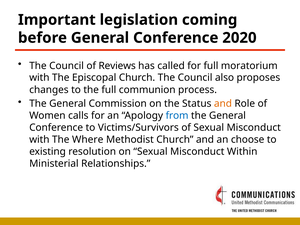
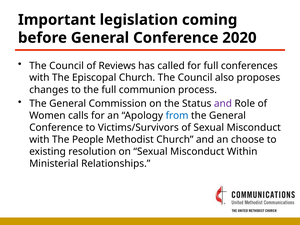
moratorium: moratorium -> conferences (249, 66)
and colour: orange -> purple (223, 104)
Where: Where -> People (88, 140)
